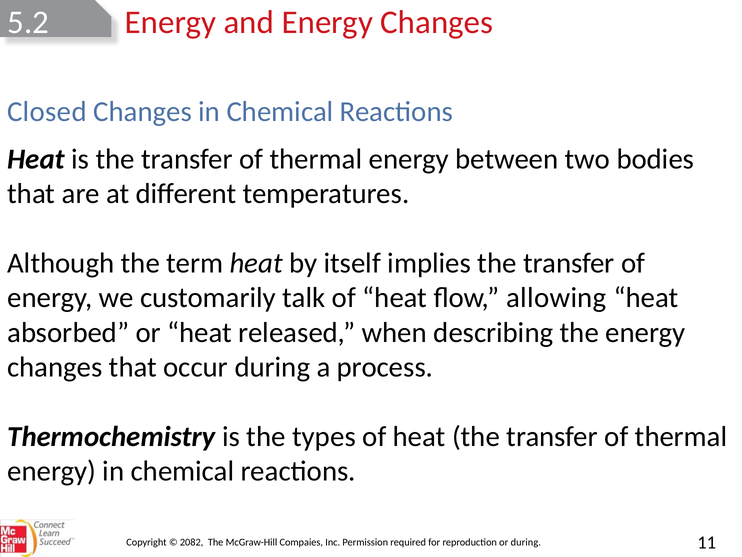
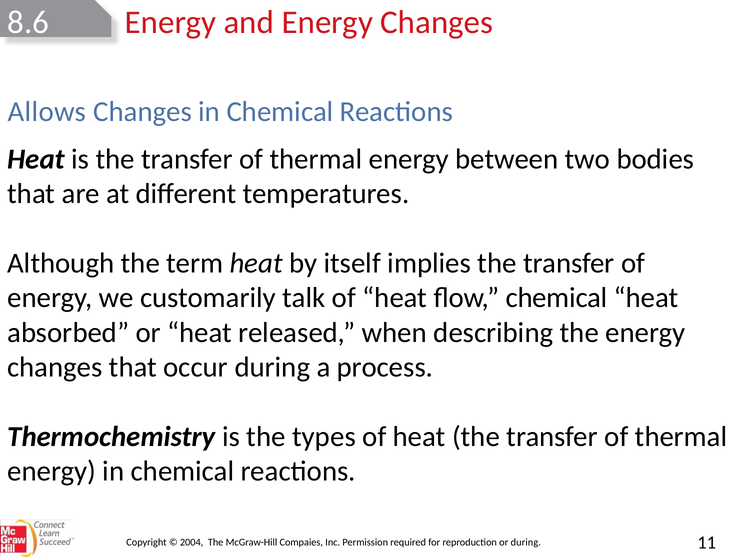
5.2: 5.2 -> 8.6 (28, 22)
Closed: Closed -> Allows (47, 112)
flow allowing: allowing -> chemical (557, 298)
2082: 2082 -> 2004 (192, 542)
